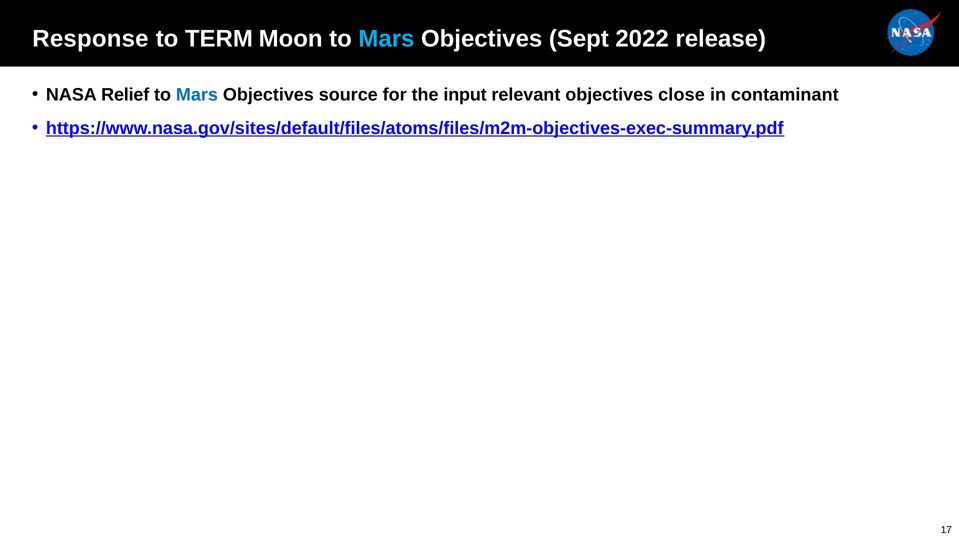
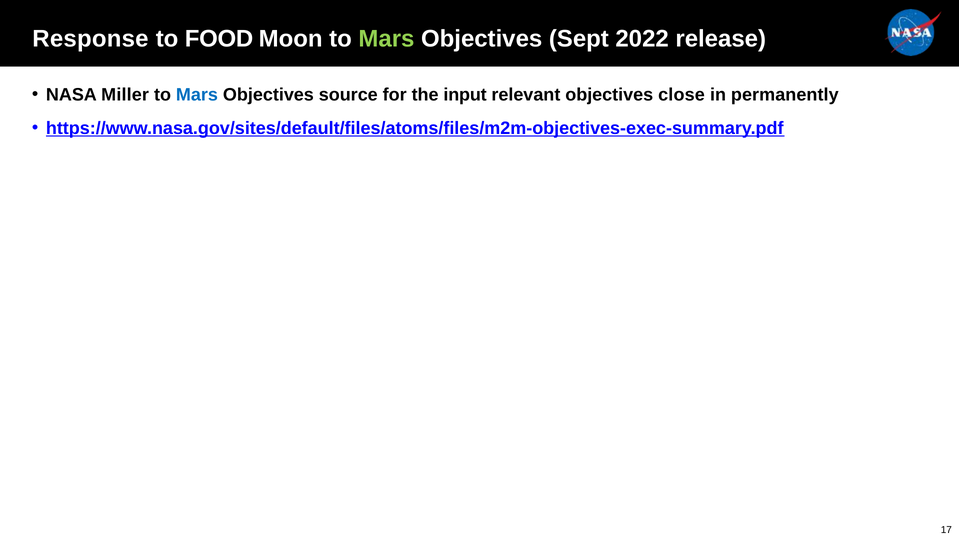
TERM: TERM -> FOOD (219, 39)
Mars colour: light blue -> light green (386, 39)
Relief: Relief -> Miller (125, 95)
contaminant: contaminant -> permanently (785, 95)
